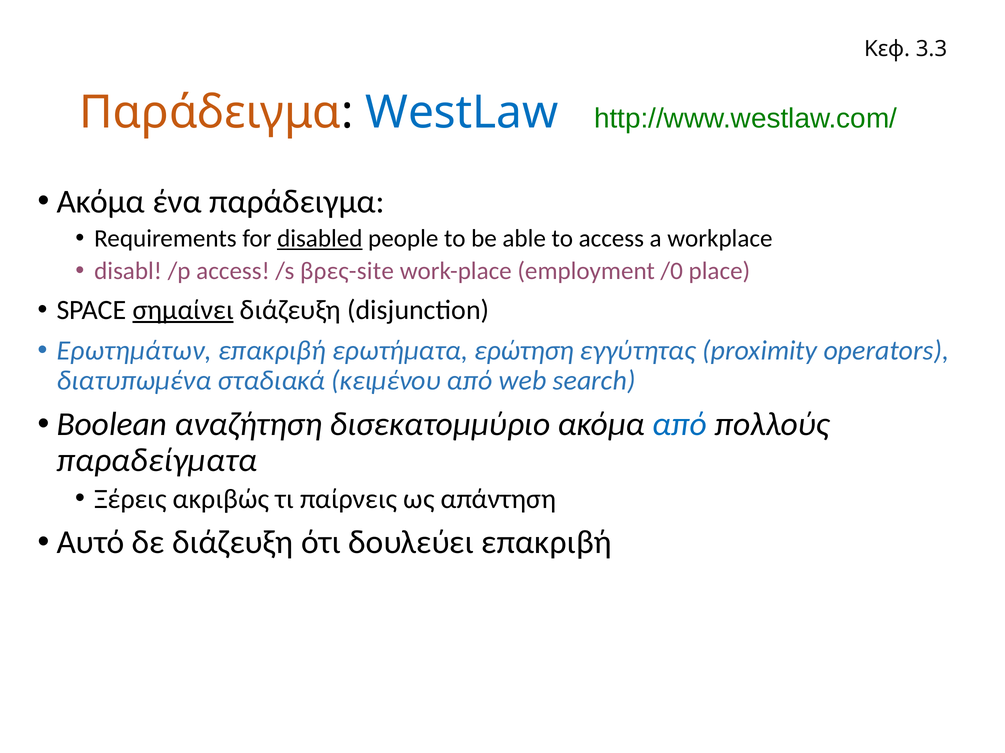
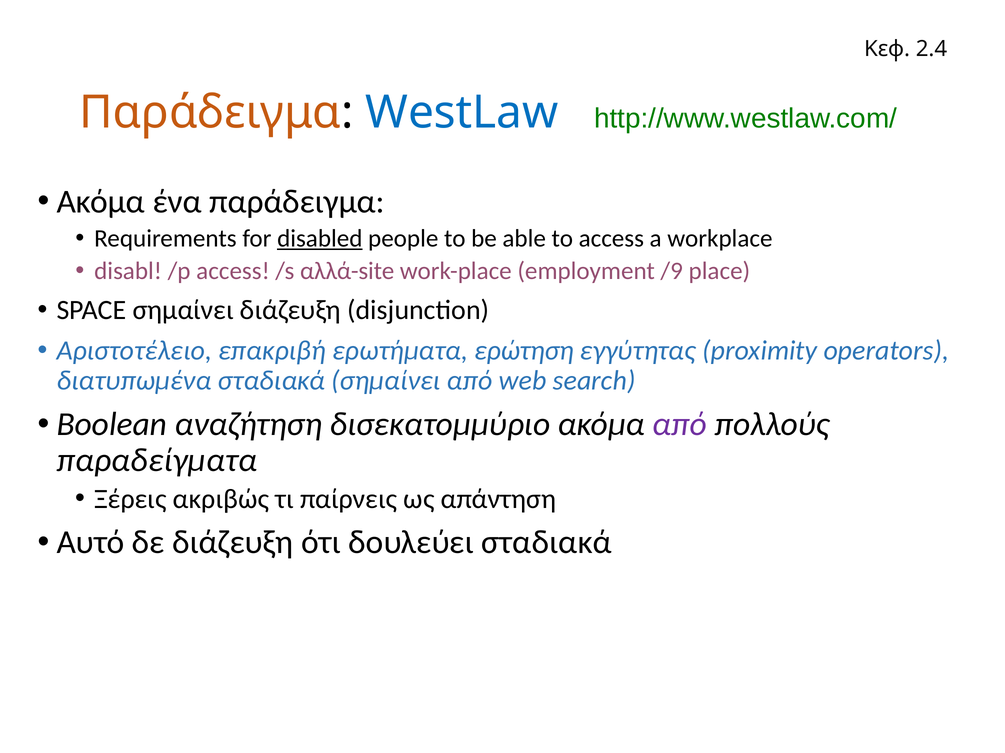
3.3: 3.3 -> 2.4 (931, 49)
βρες-site: βρες-site -> αλλά-site (347, 271)
/0: /0 -> /9 (672, 271)
σημαίνει underline: present -> none (183, 310)
Ερωτημάτων: Ερωτημάτων -> Αριστοτέλειο (134, 351)
σταδιακά κειμένου: κειμένου -> σημαίνει (386, 381)
από colour: blue -> purple (680, 425)
δουλεύει επακριβή: επακριβή -> σταδιακά (547, 543)
